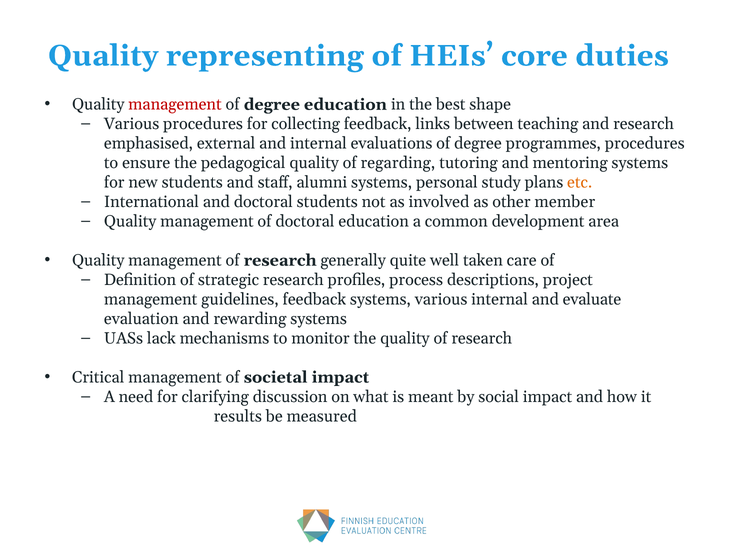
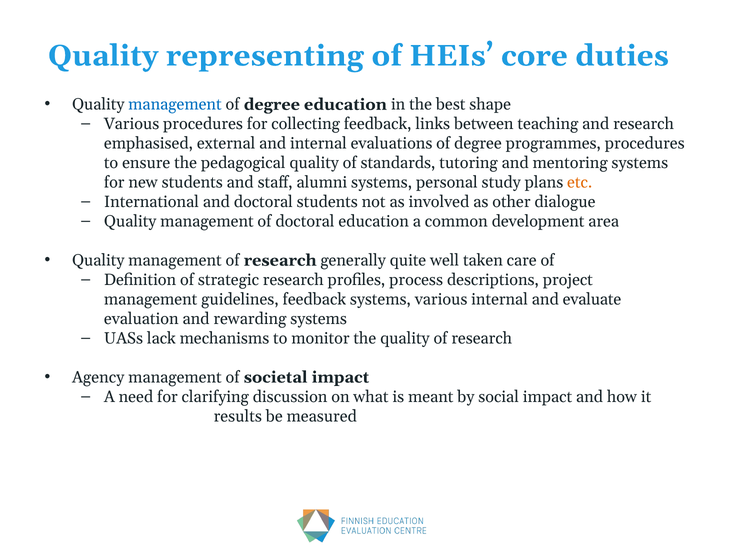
management colour: red -> blue (175, 104)
regarding: regarding -> standards (398, 163)
member: member -> dialogue (565, 202)
Critical: Critical -> Agency (98, 377)
